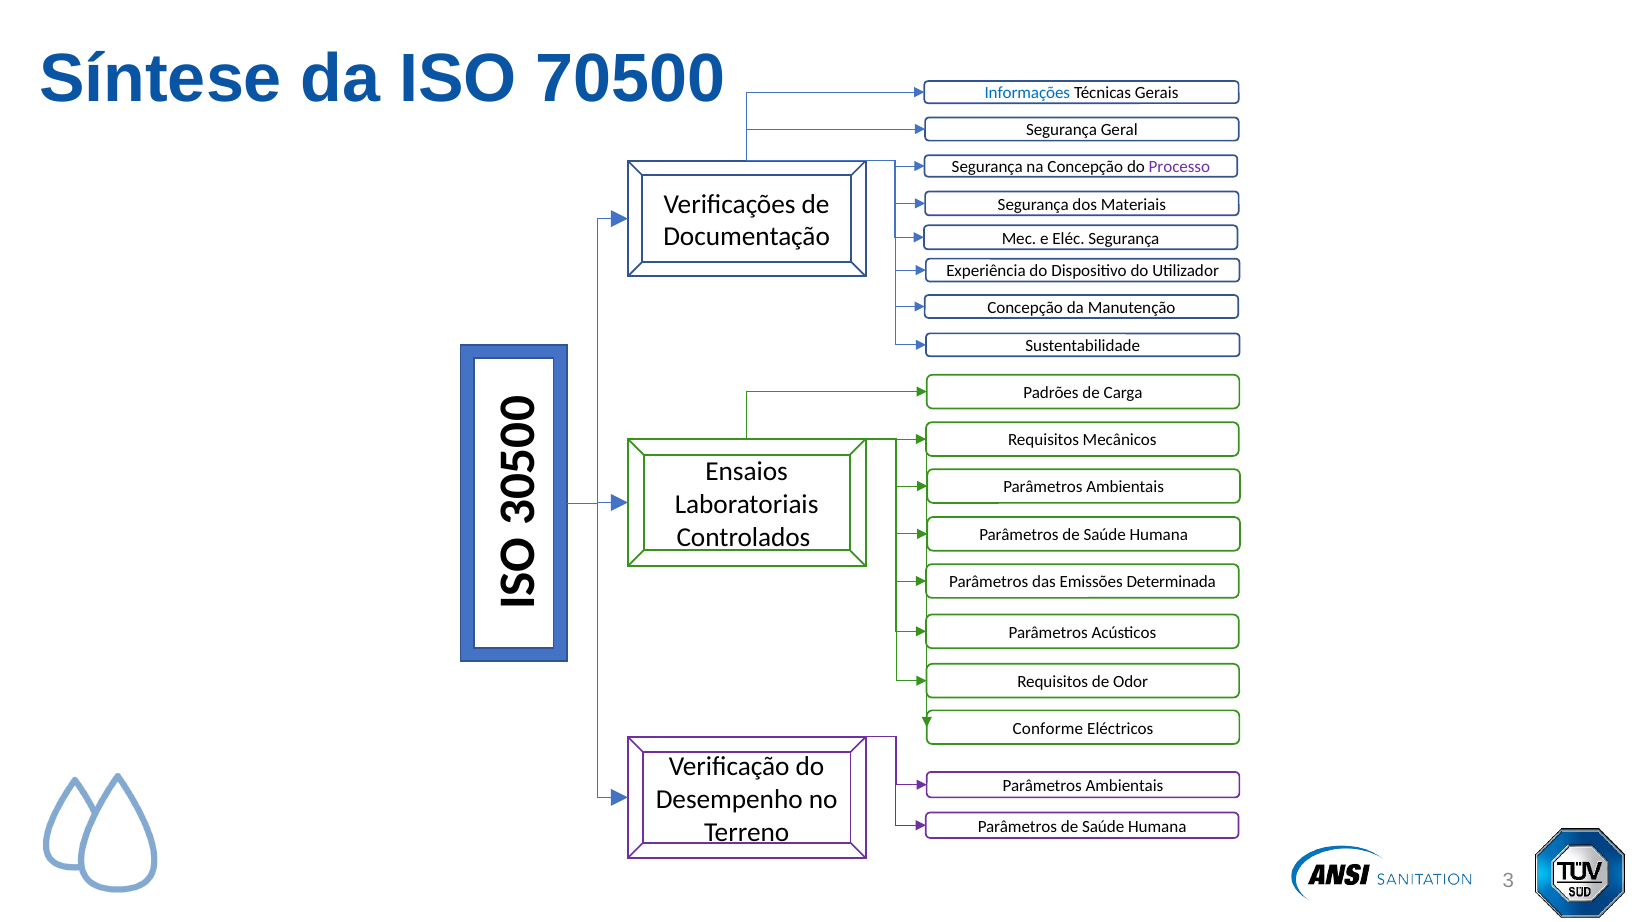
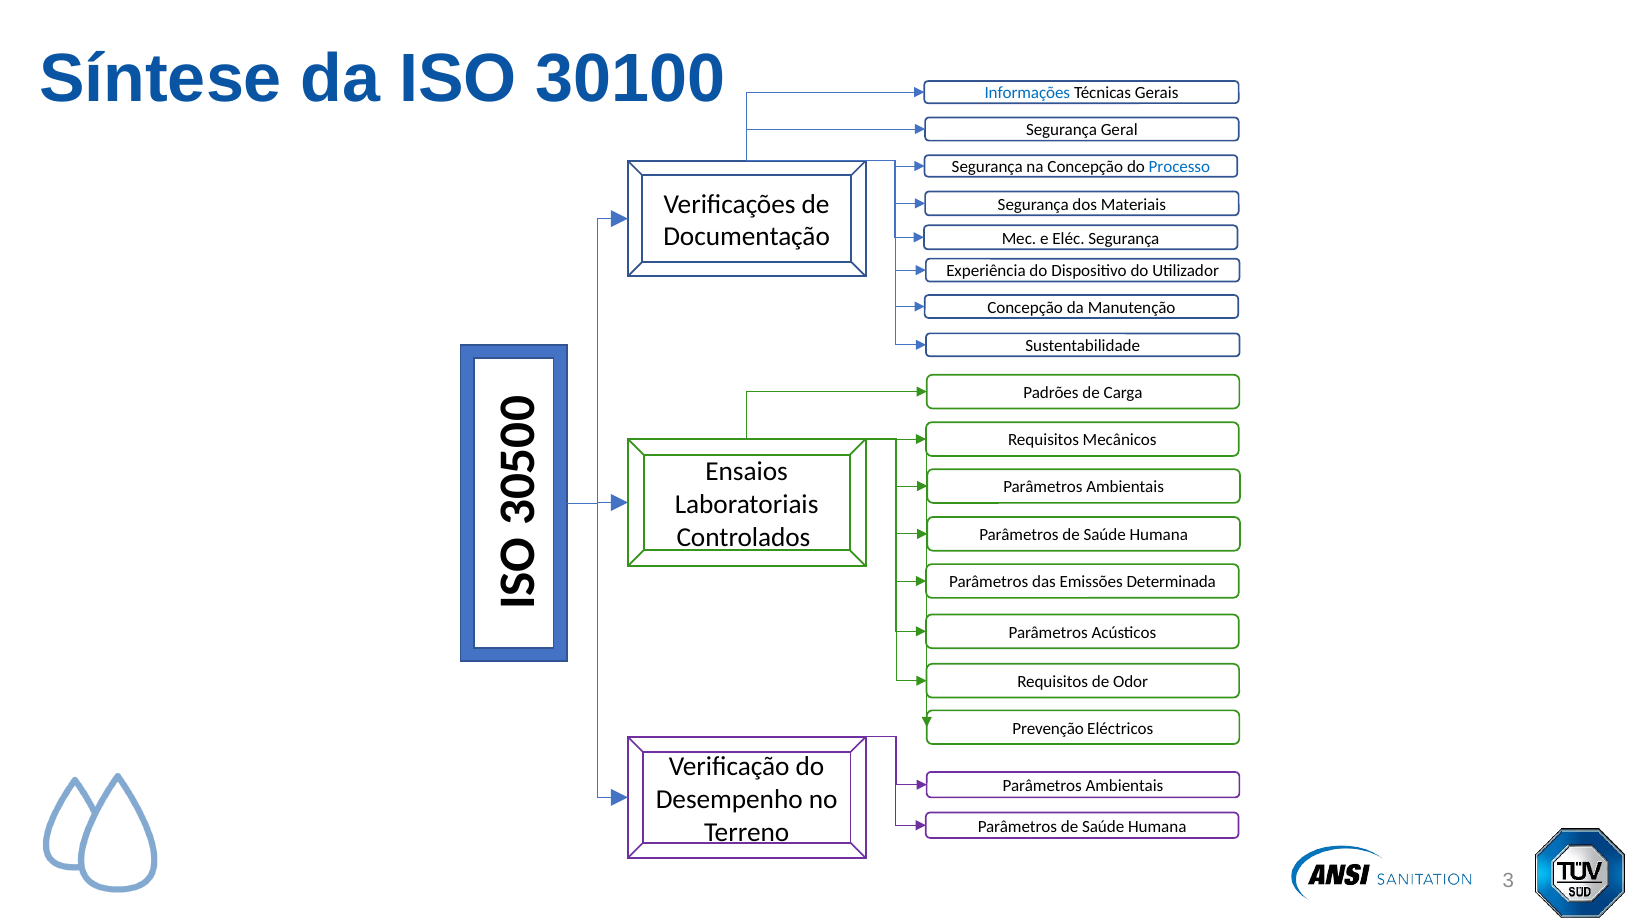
70500: 70500 -> 30100 (630, 79)
Processo colour: purple -> blue (1179, 167)
Conforme: Conforme -> Prevenção (1048, 728)
